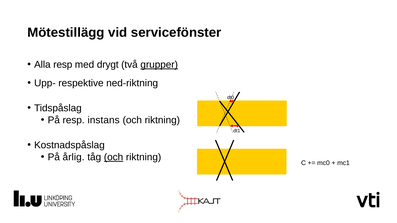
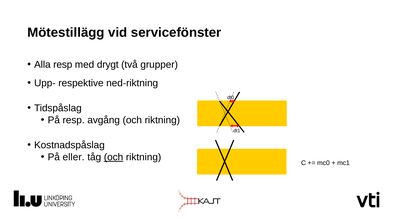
grupper underline: present -> none (159, 65)
instans: instans -> avgång (104, 120)
årlig: årlig -> eller (74, 157)
